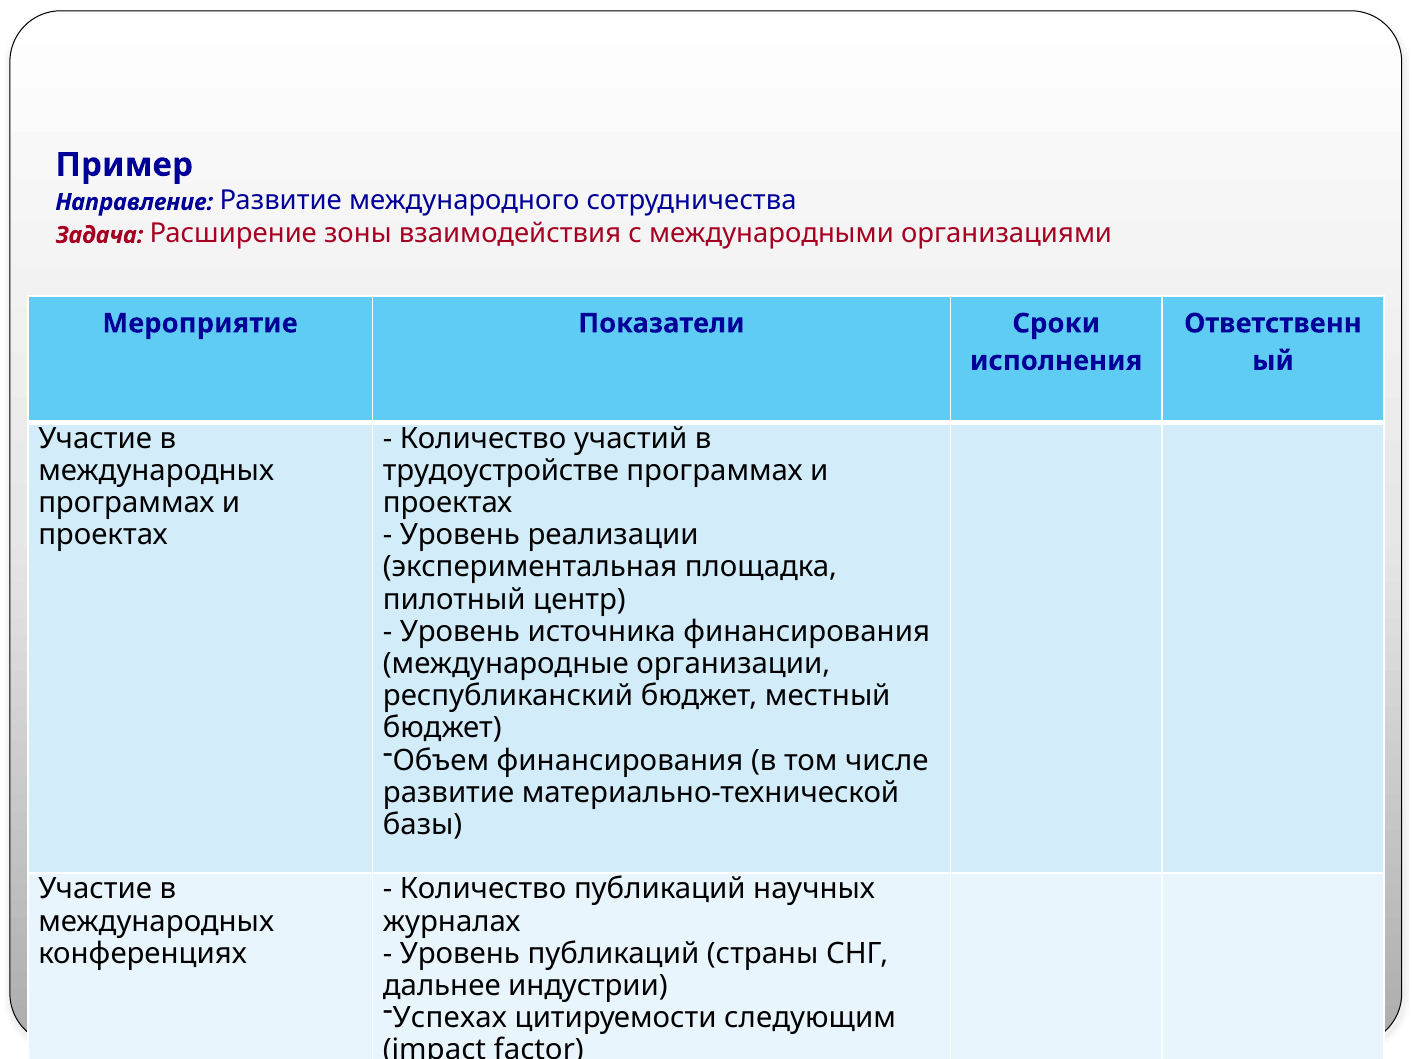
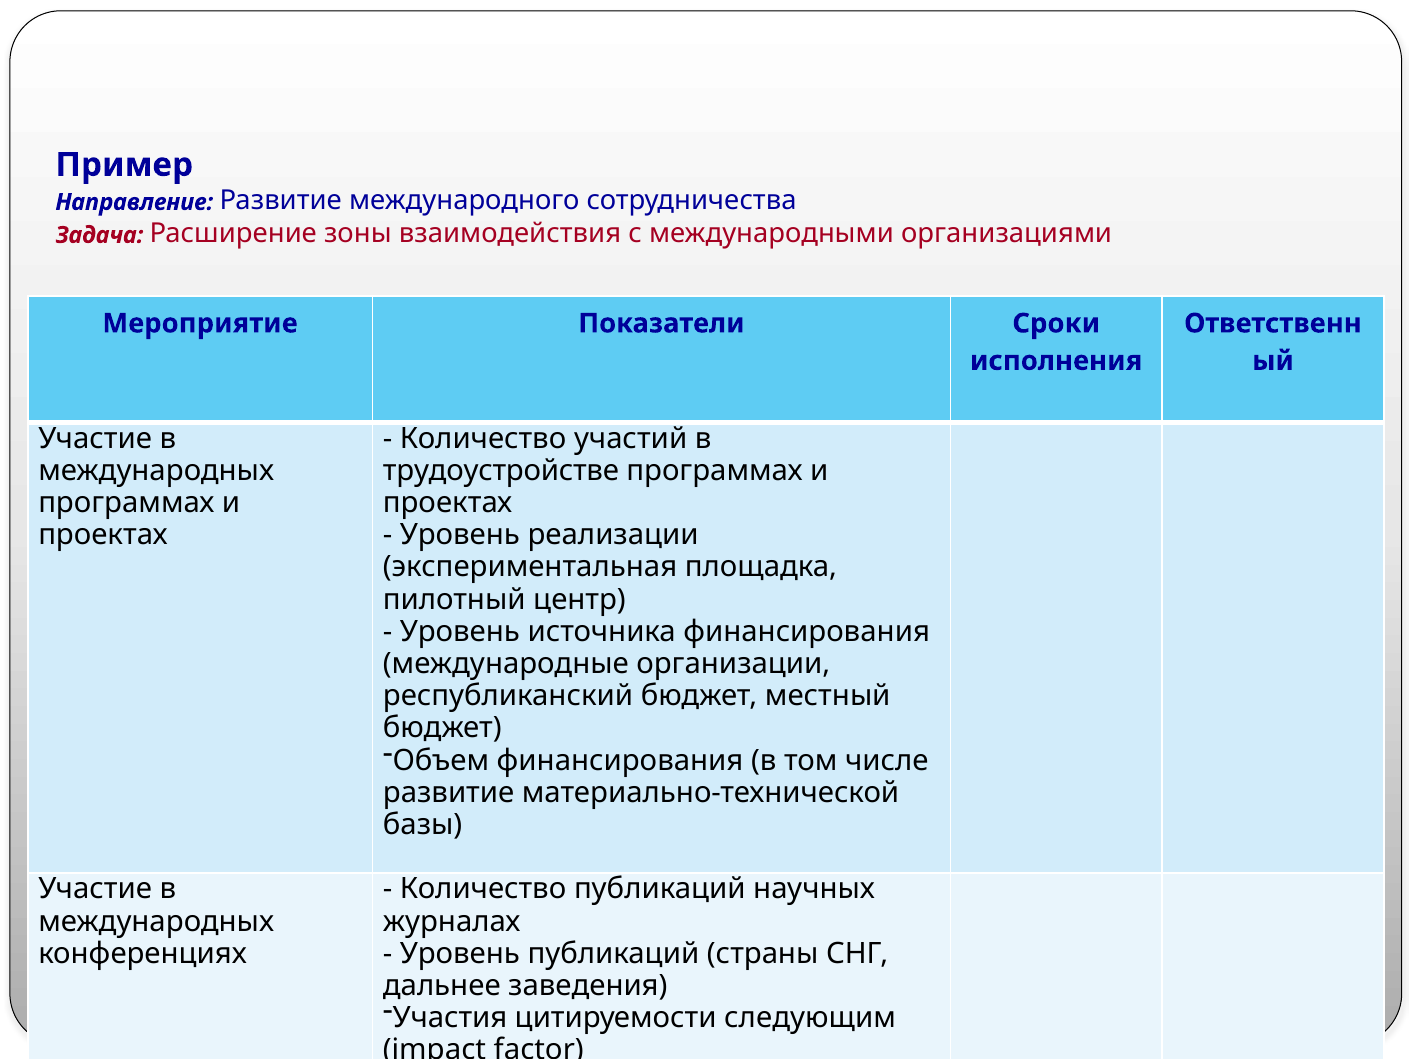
индустрии: индустрии -> заведения (588, 986)
Успехах: Успехах -> Участия (450, 1018)
